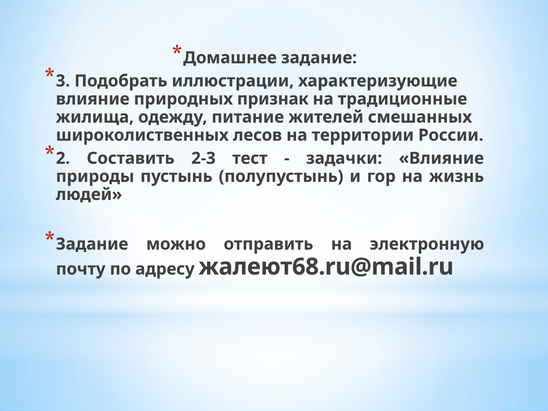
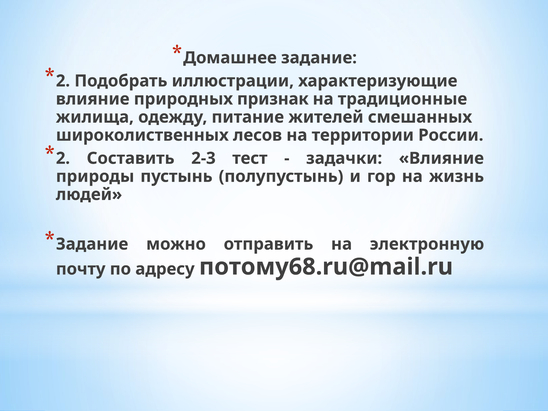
3: 3 -> 2 (63, 81)
жалеют68.ru@mail.ru: жалеют68.ru@mail.ru -> потому68.ru@mail.ru (326, 267)
